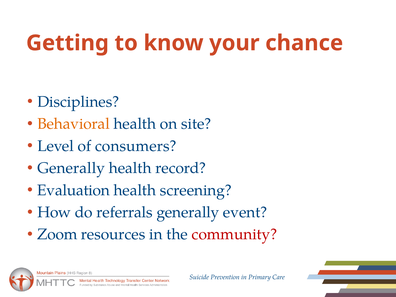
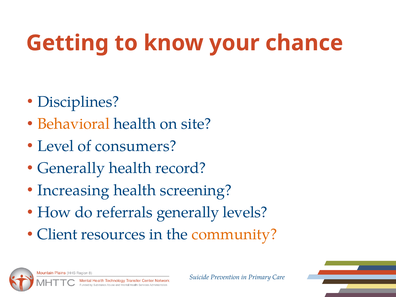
Evaluation: Evaluation -> Increasing (73, 190)
event: event -> levels (245, 212)
Zoom: Zoom -> Client (57, 234)
community colour: red -> orange (234, 234)
